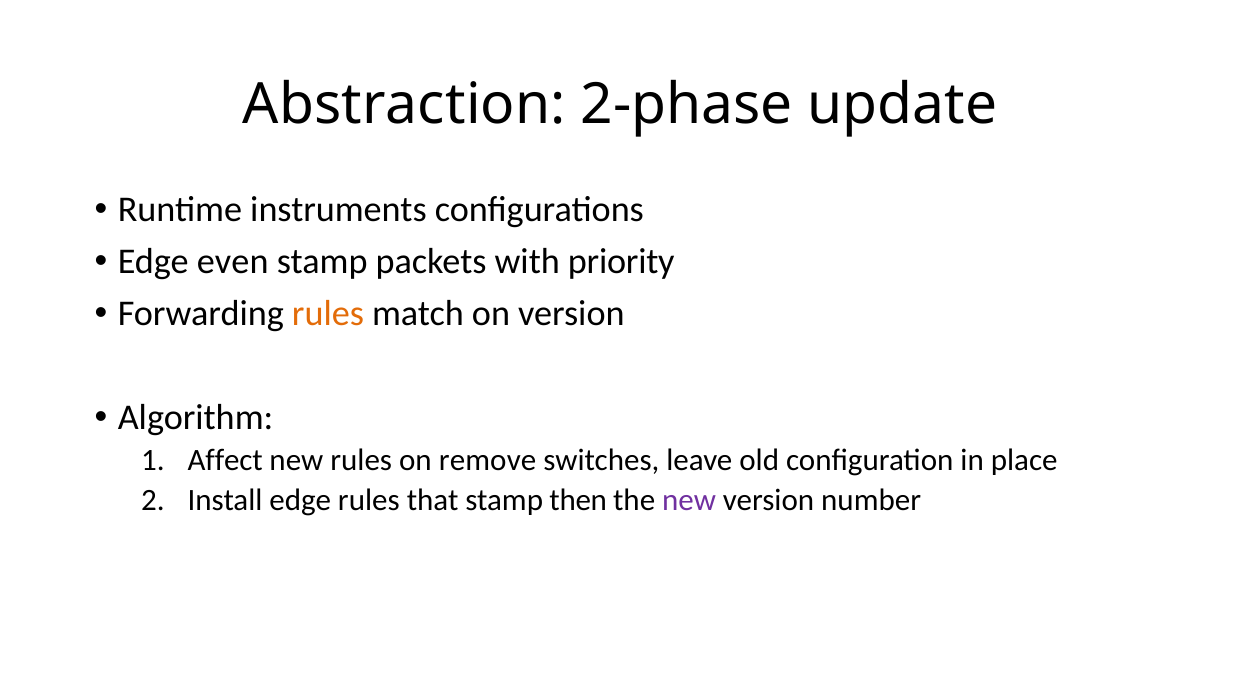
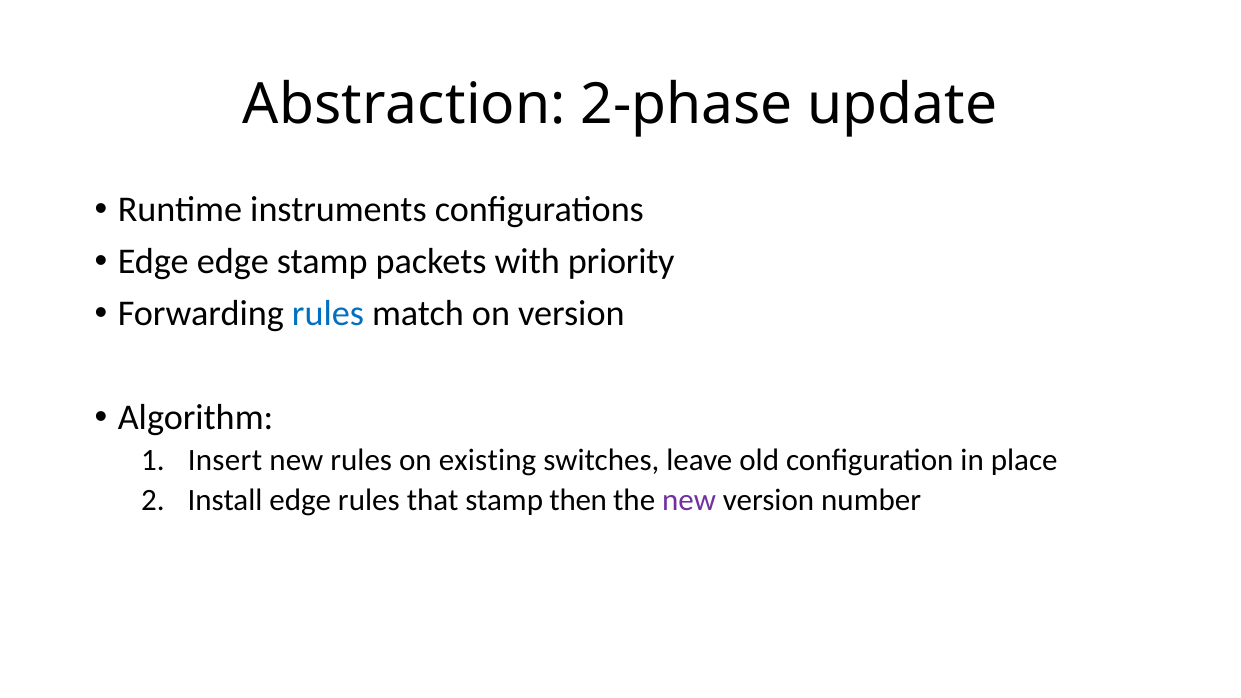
Edge even: even -> edge (233, 262)
rules colour: orange -> blue (328, 314)
Affect: Affect -> Insert (225, 461)
remove: remove -> existing (488, 461)
